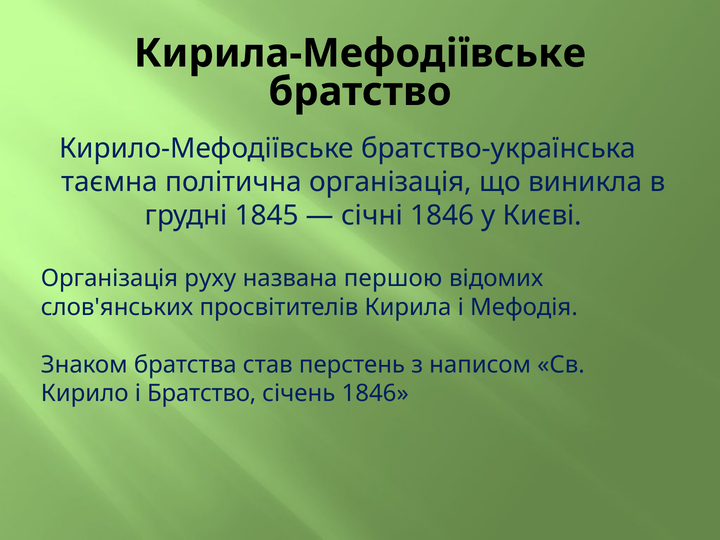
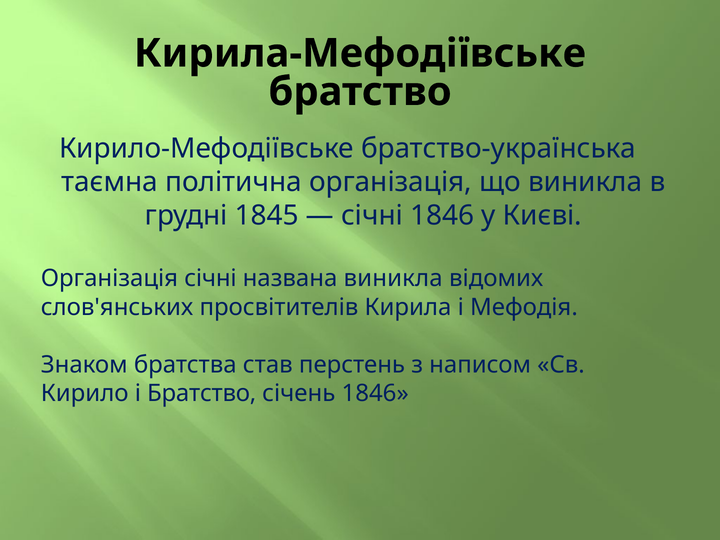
Організація руху: руху -> січні (210, 278)
названа першою: першою -> виникла (393, 278)
